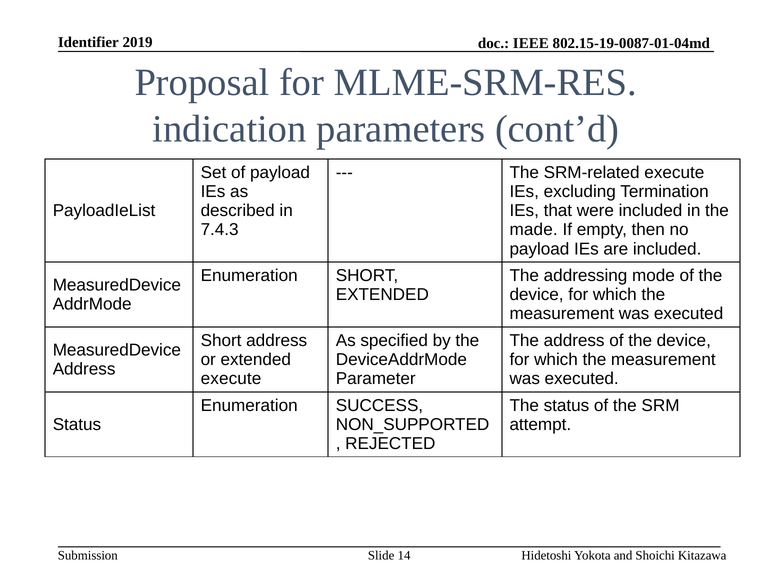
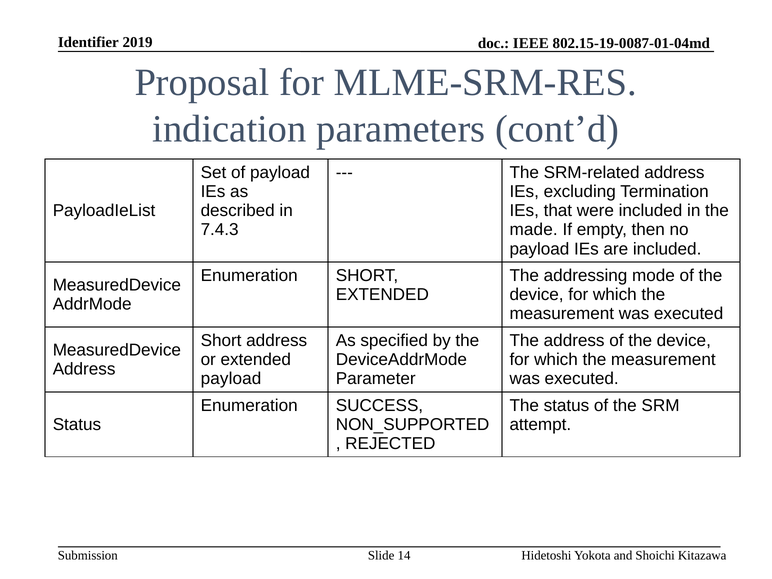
SRM-related execute: execute -> address (674, 173)
execute: execute -> payload (231, 379)
